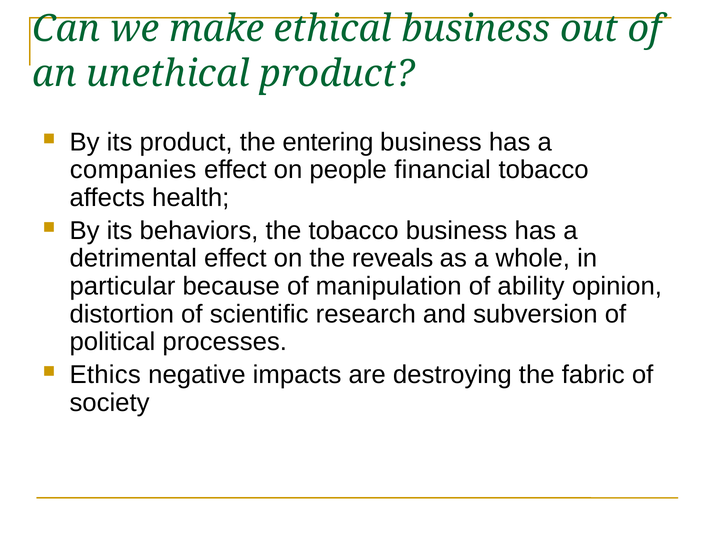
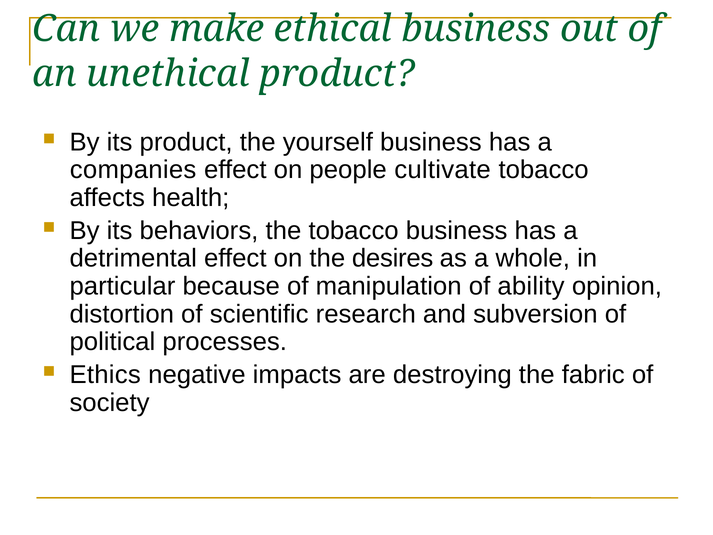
entering: entering -> yourself (328, 142)
financial: financial -> cultivate (443, 170)
reveals: reveals -> desires (393, 258)
